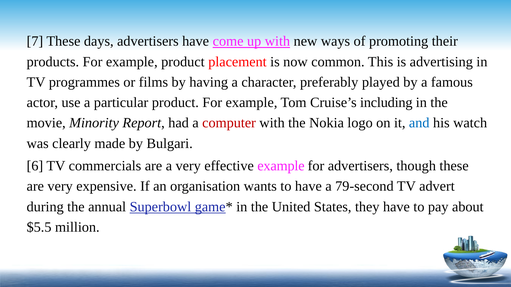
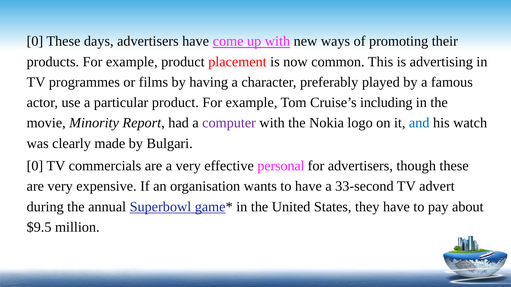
7: 7 -> 0 (35, 41)
computer colour: red -> purple (229, 123)
6: 6 -> 0 (35, 166)
effective example: example -> personal (281, 166)
79-second: 79-second -> 33-second (364, 187)
$5.5: $5.5 -> $9.5 (39, 227)
